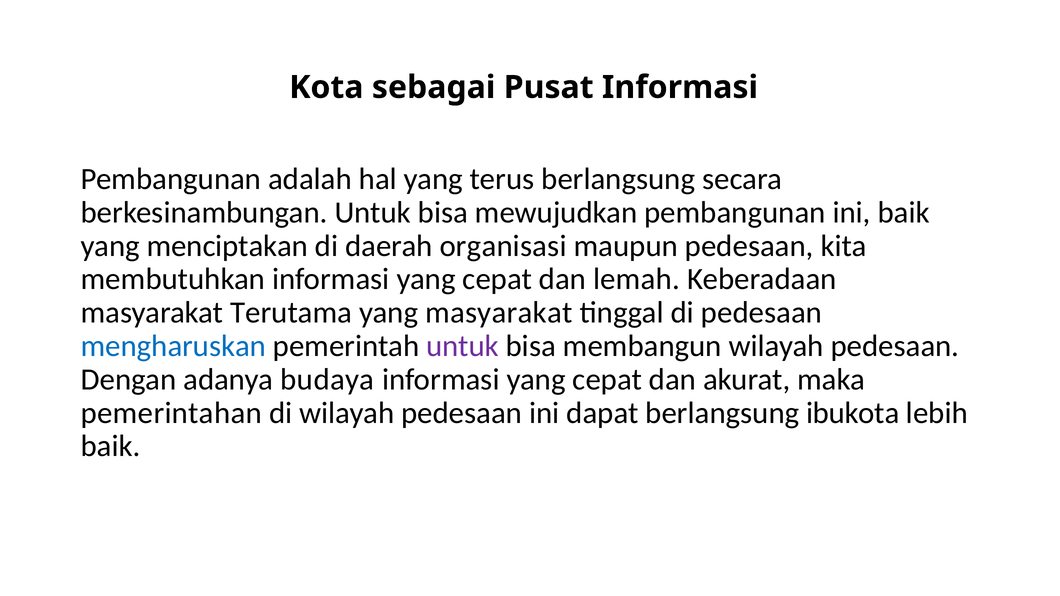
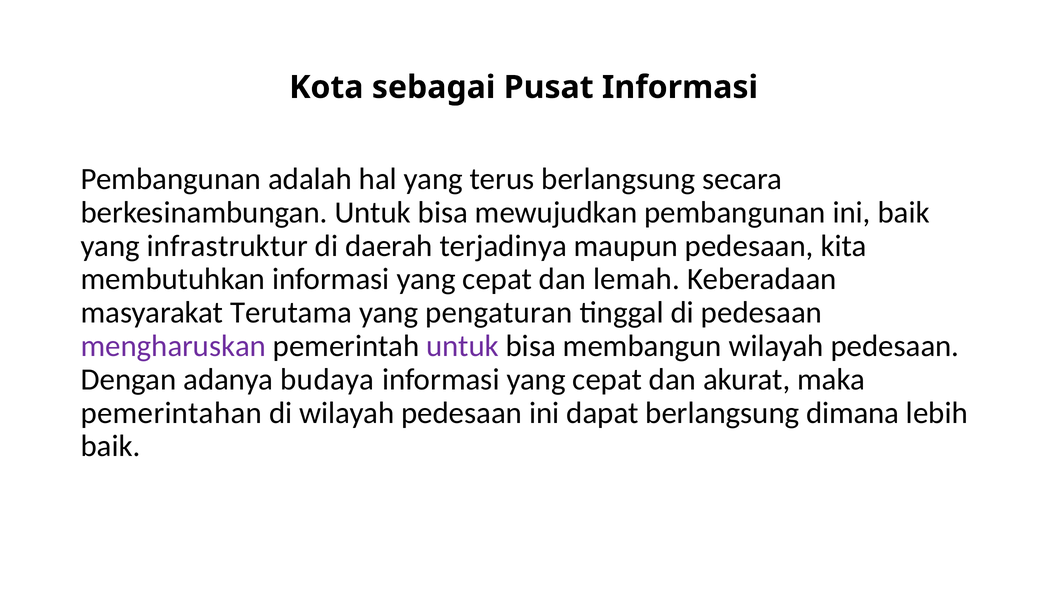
menciptakan: menciptakan -> infrastruktur (227, 246)
organisasi: organisasi -> terjadinya (503, 246)
yang masyarakat: masyarakat -> pengaturan (499, 313)
mengharuskan colour: blue -> purple (173, 346)
ibukota: ibukota -> dimana (853, 413)
